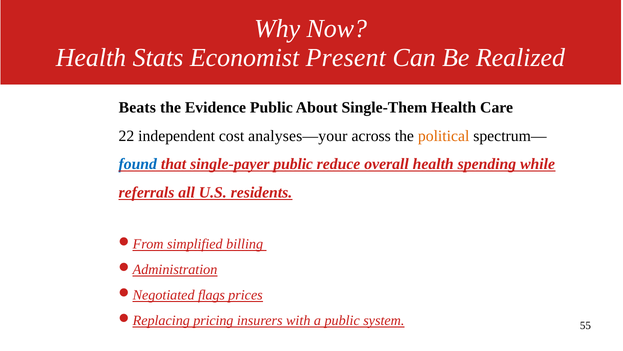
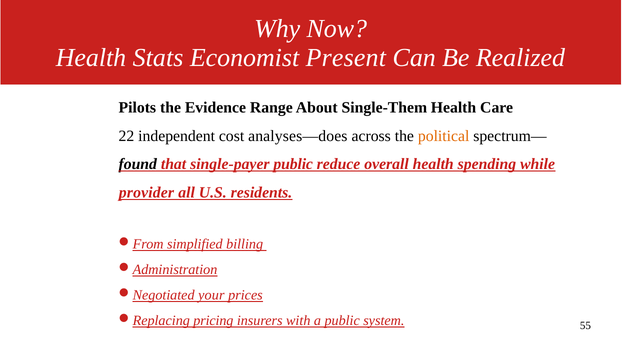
Beats: Beats -> Pilots (137, 107)
Evidence Public: Public -> Range (271, 107)
analyses—your: analyses—your -> analyses—does (298, 136)
found colour: blue -> black (138, 164)
referrals: referrals -> provider (146, 192)
flags: flags -> your (211, 295)
